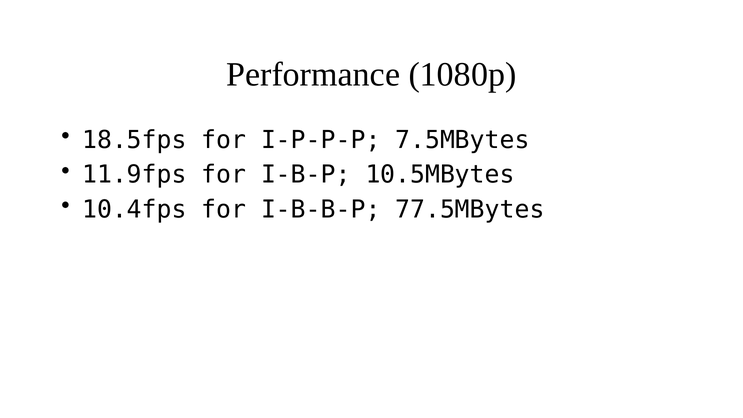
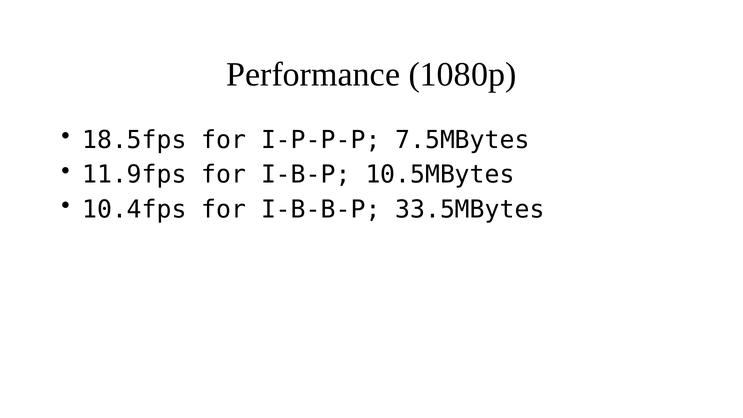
77.5MBytes: 77.5MBytes -> 33.5MBytes (470, 209)
